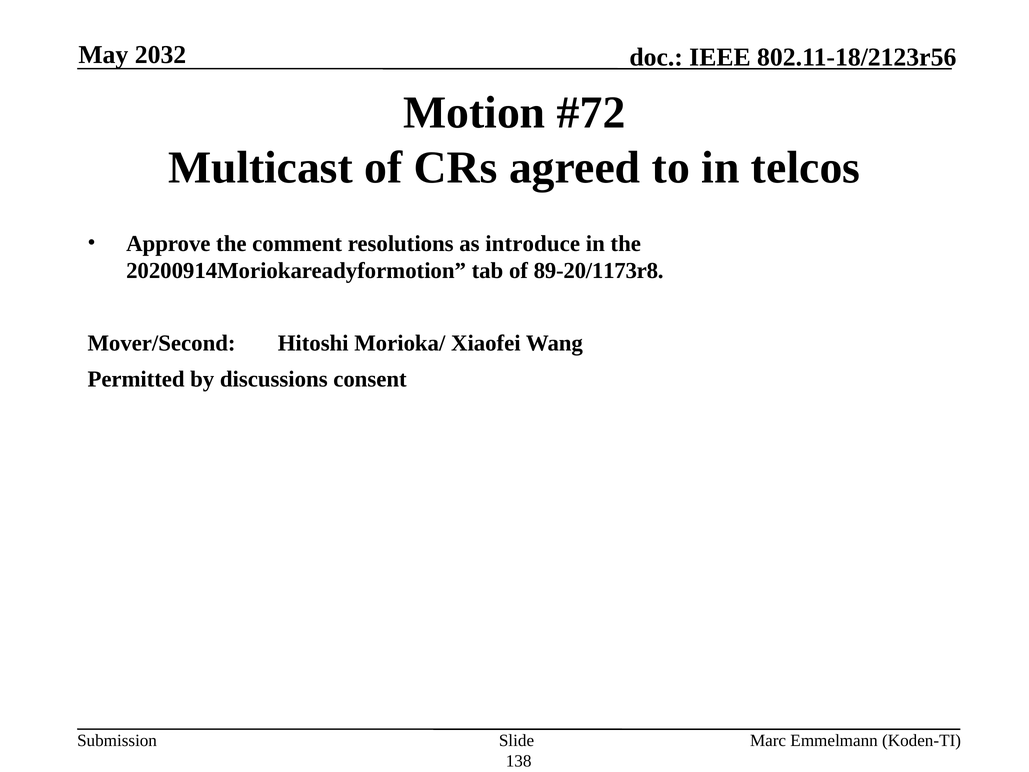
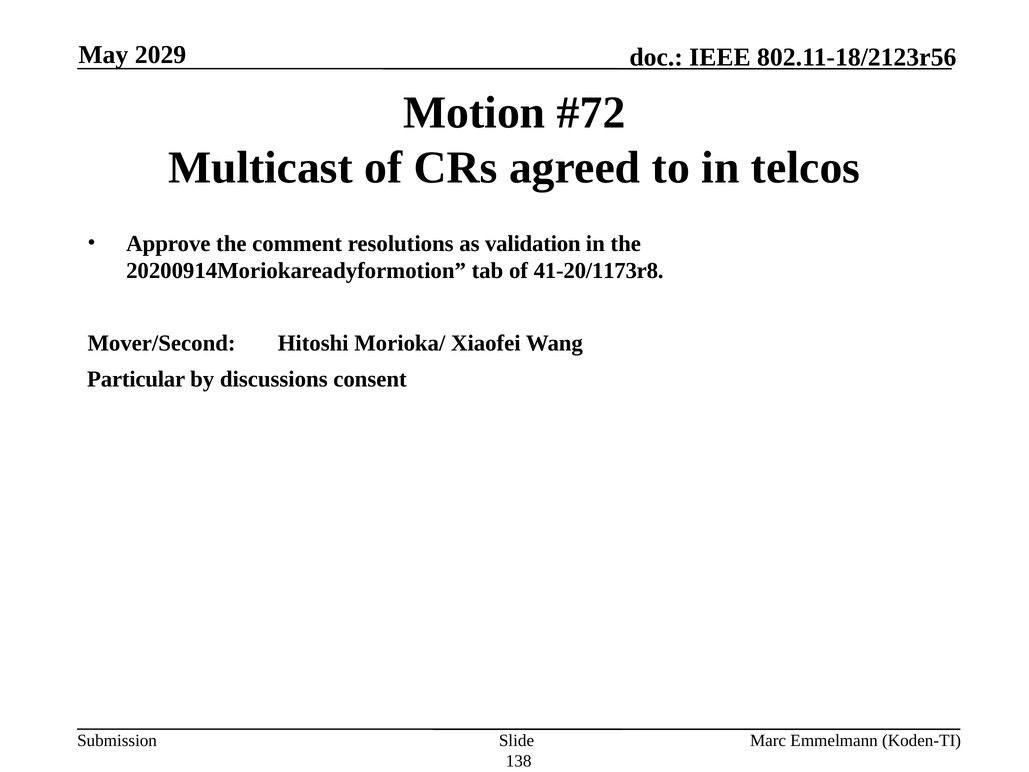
2032: 2032 -> 2029 (161, 55)
introduce: introduce -> validation (533, 243)
89-20/1173r8: 89-20/1173r8 -> 41-20/1173r8 (599, 271)
Permitted: Permitted -> Particular (136, 379)
